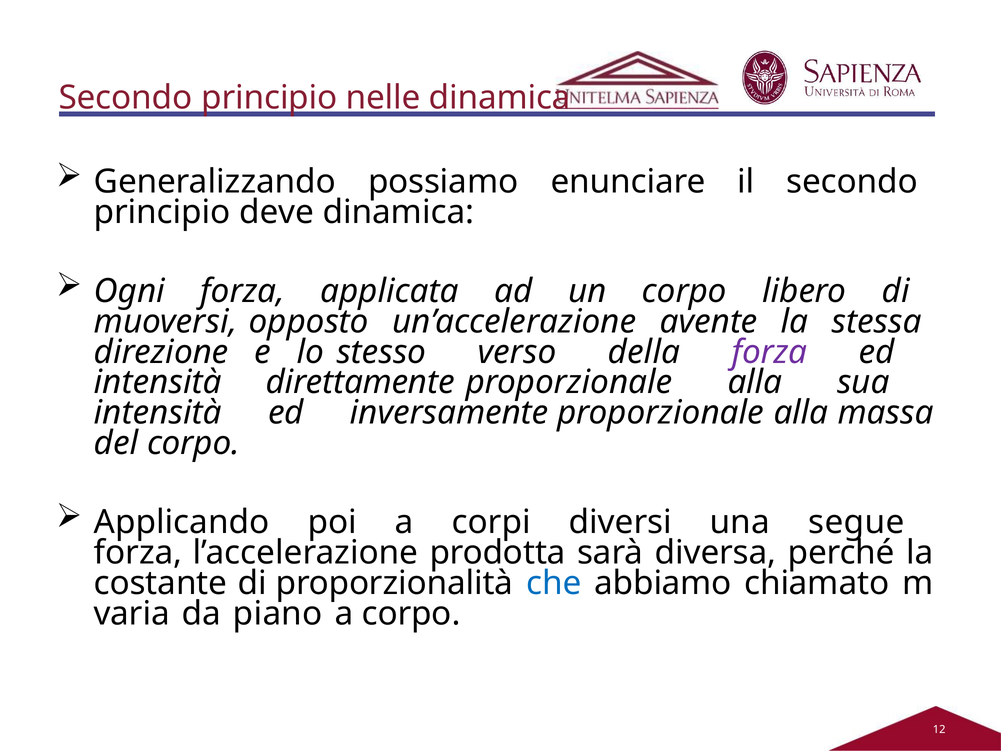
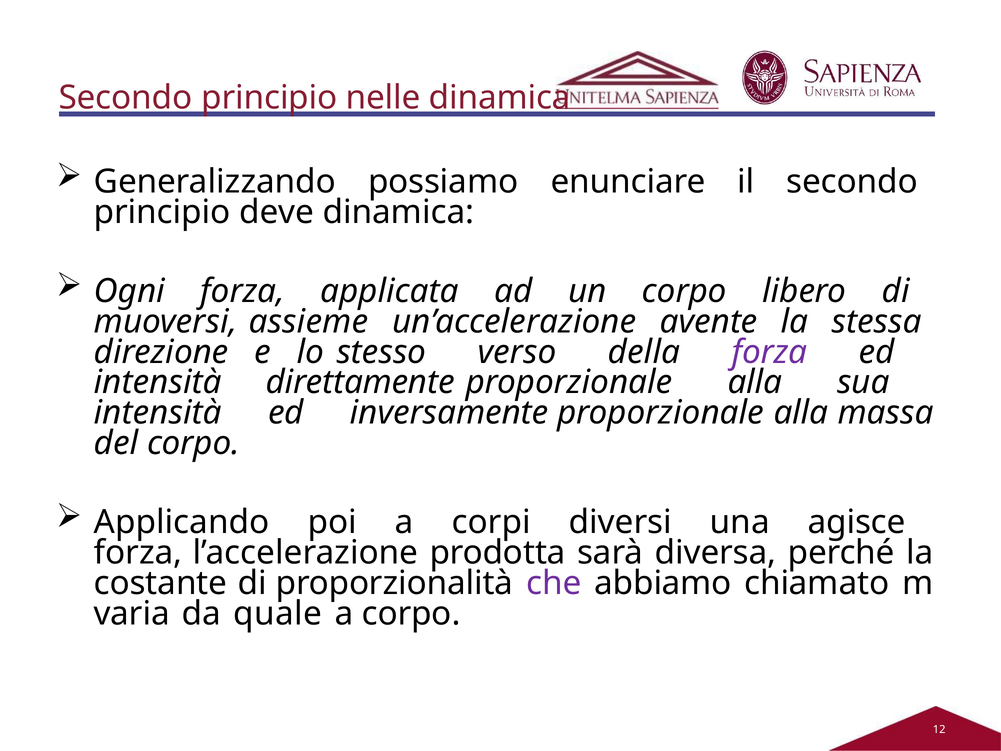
opposto: opposto -> assieme (309, 321)
segue: segue -> agisce (857, 522)
che colour: blue -> purple (554, 583)
piano: piano -> quale (278, 614)
